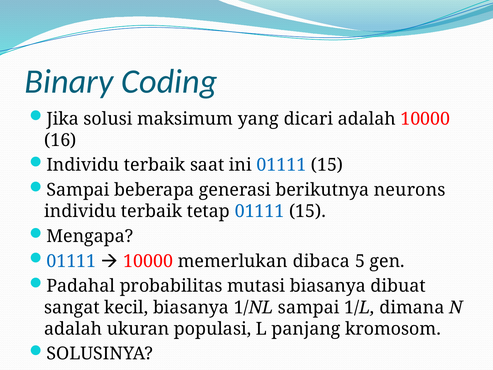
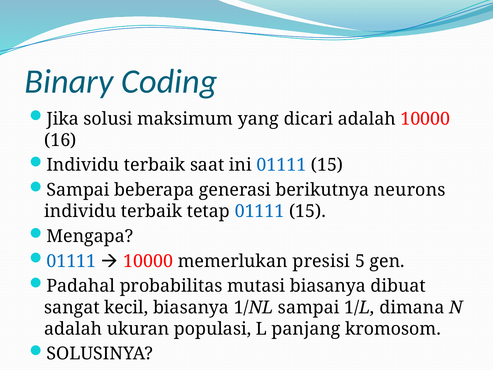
dibaca: dibaca -> presisi (321, 261)
